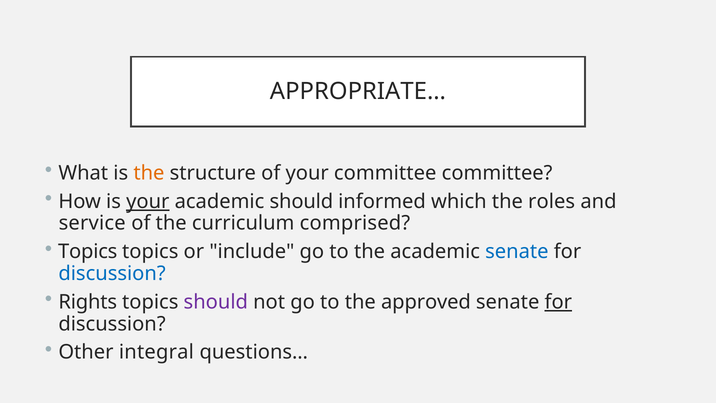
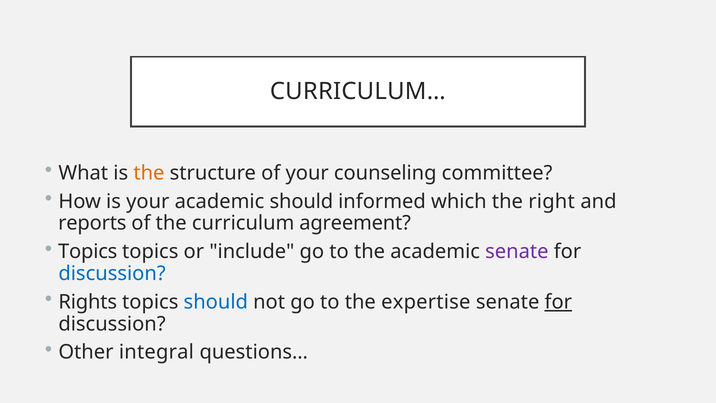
APPROPRIATE…: APPROPRIATE… -> CURRICULUM… (358, 91)
your committee: committee -> counseling (385, 173)
your underline: present -> none (148, 201)
roles: roles -> right (552, 201)
service: service -> reports (92, 223)
comprised: comprised -> agreement (355, 223)
senate colour: blue -> purple (517, 252)
should colour: purple -> blue (216, 302)
approved: approved -> expertise (426, 302)
